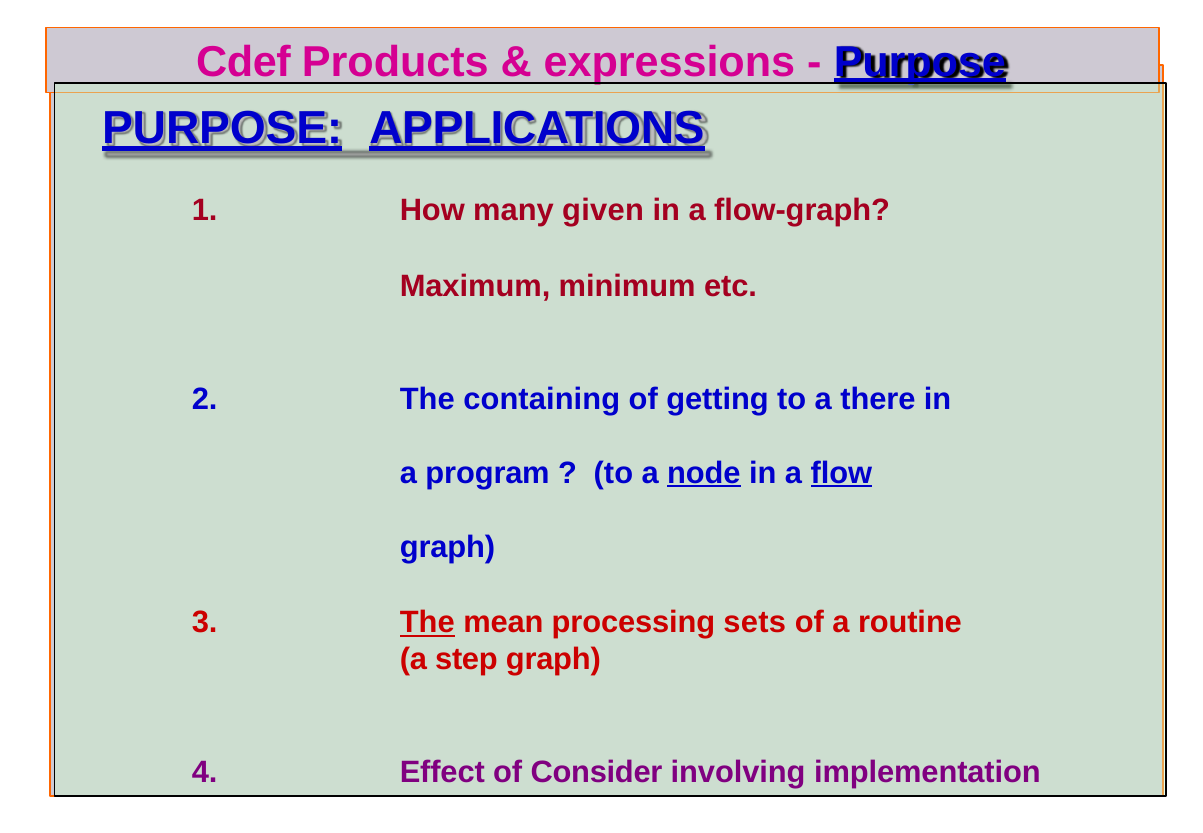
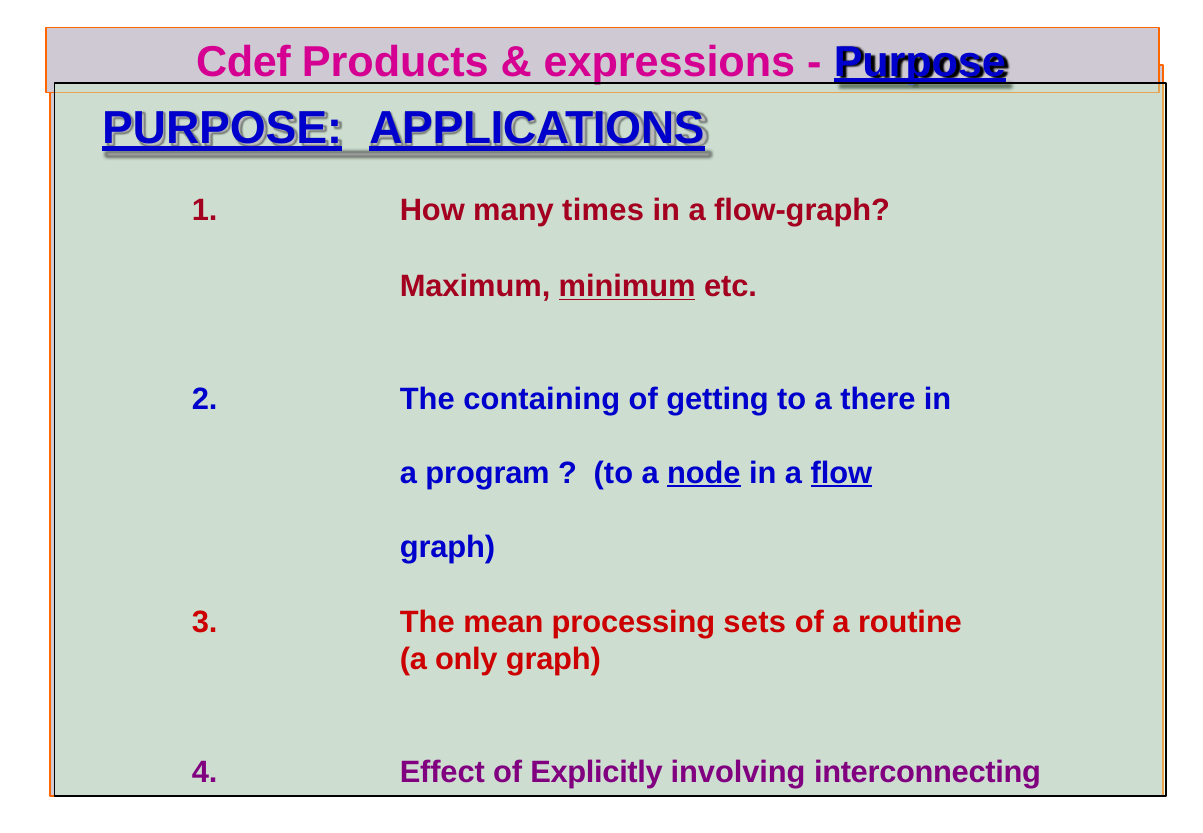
given: given -> times (603, 210)
minimum underline: none -> present (627, 286)
The underline: present -> none (427, 622)
step: step -> only (466, 659)
Consider: Consider -> Explicitly (597, 772)
implementation: implementation -> interconnecting (927, 772)
